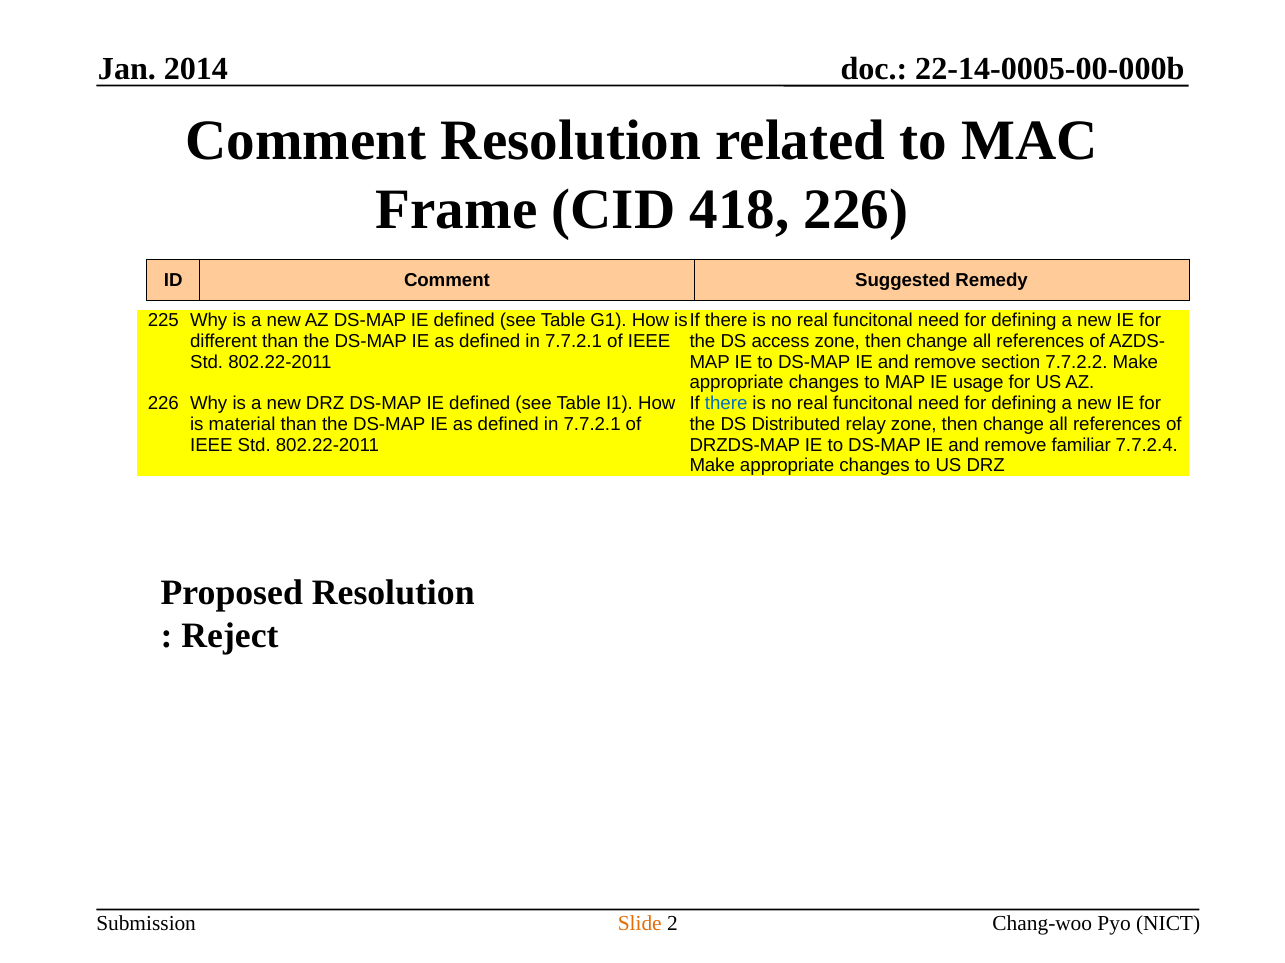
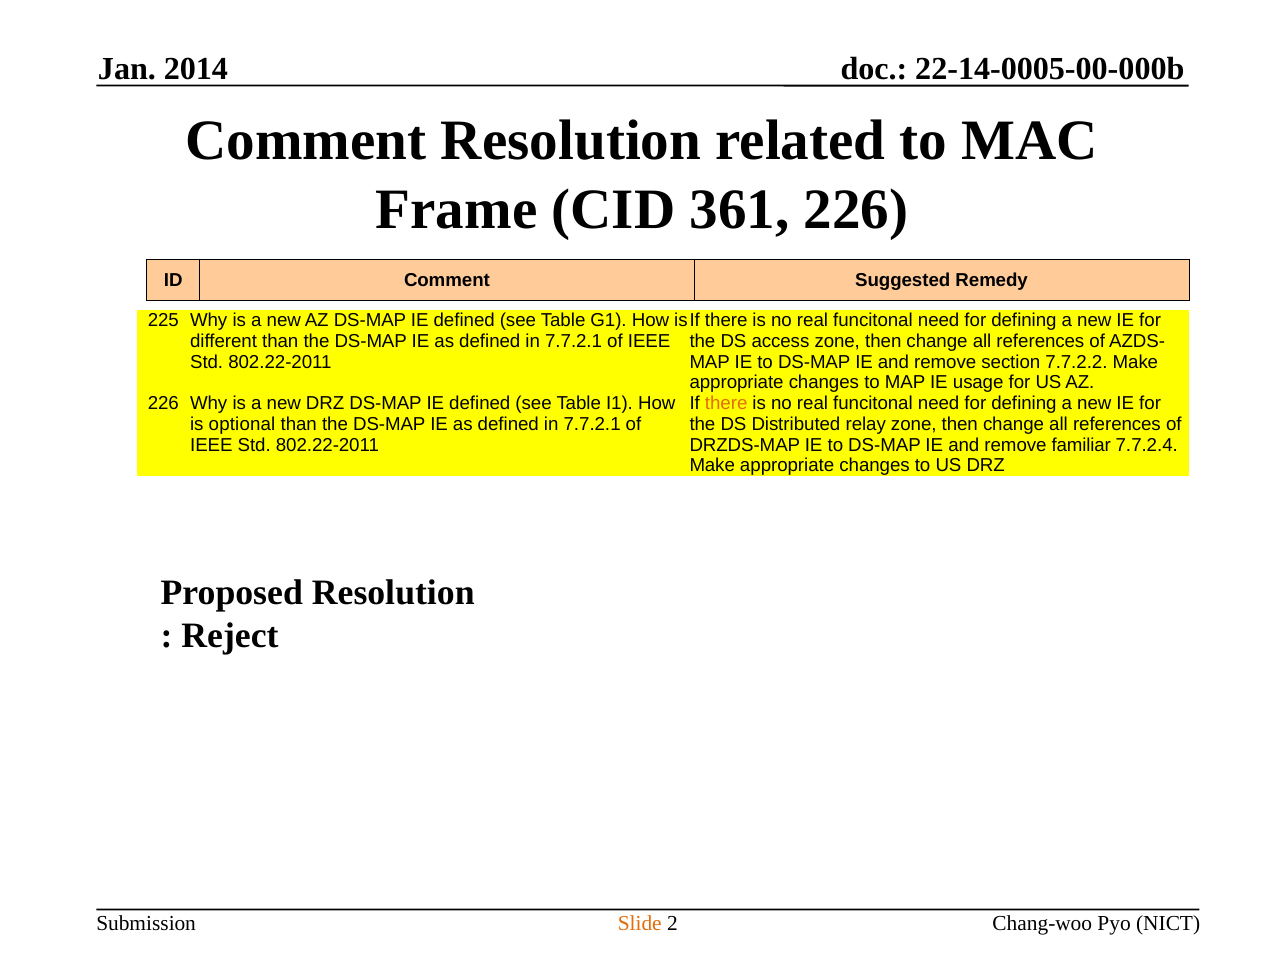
418: 418 -> 361 (740, 210)
there colour: blue -> orange (726, 404)
material: material -> optional (242, 425)
